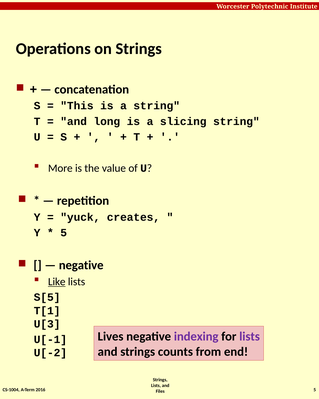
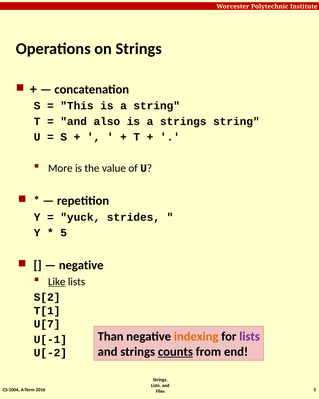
long: long -> also (107, 121)
a slicing: slicing -> strings (183, 121)
creates: creates -> strides (133, 217)
S[5: S[5 -> S[2 (47, 297)
U[3: U[3 -> U[7 (47, 324)
Lives: Lives -> Than (111, 336)
indexing colour: purple -> orange (196, 336)
counts underline: none -> present (175, 352)
